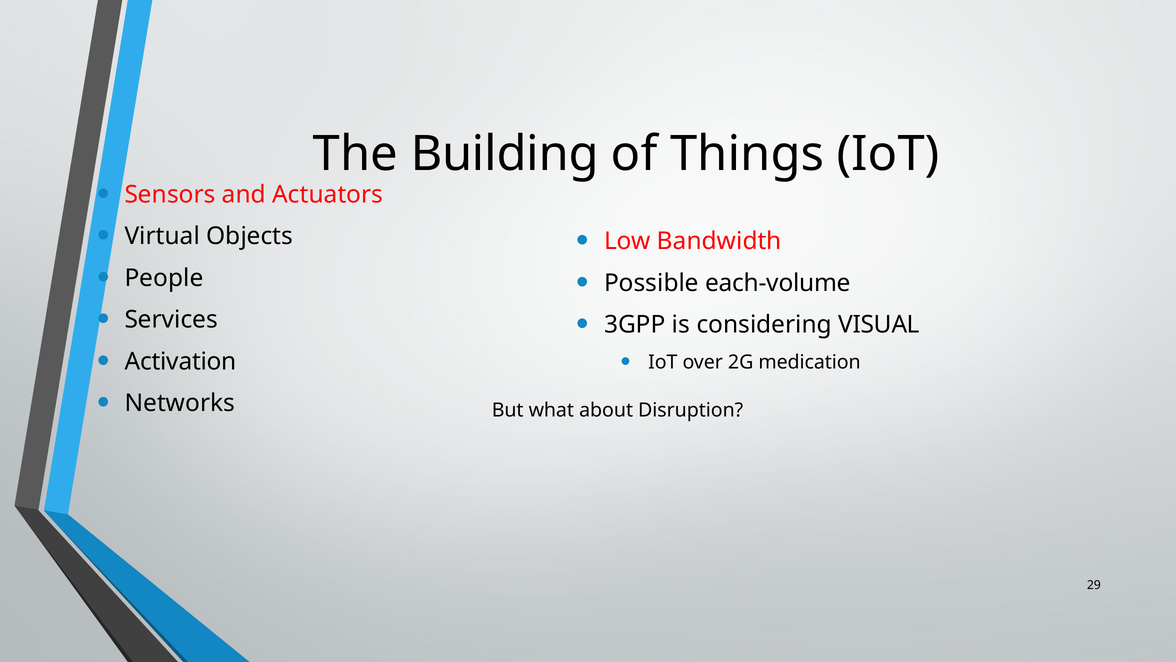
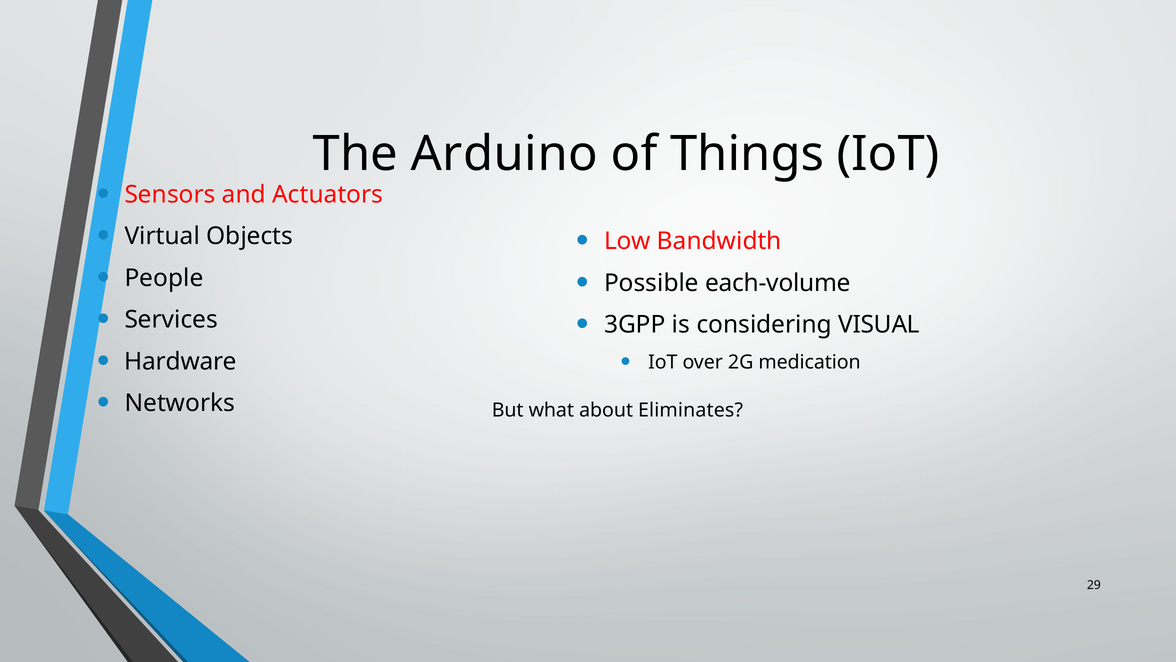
Building: Building -> Arduino (504, 154)
Activation: Activation -> Hardware (181, 361)
Disruption: Disruption -> Eliminates (691, 410)
